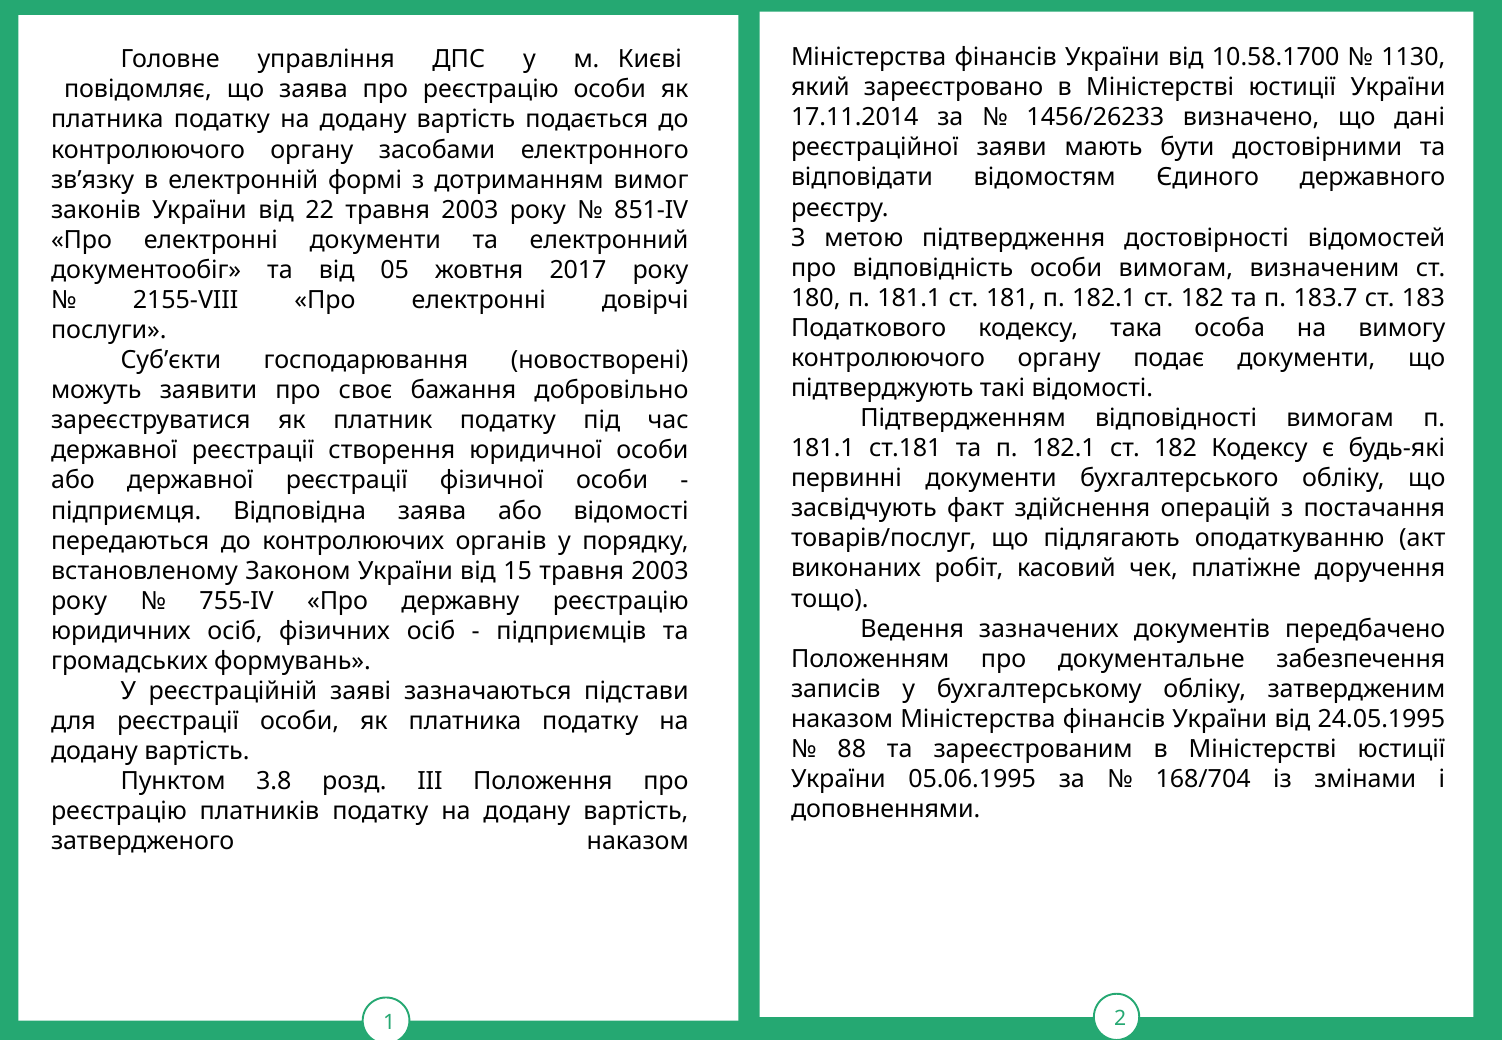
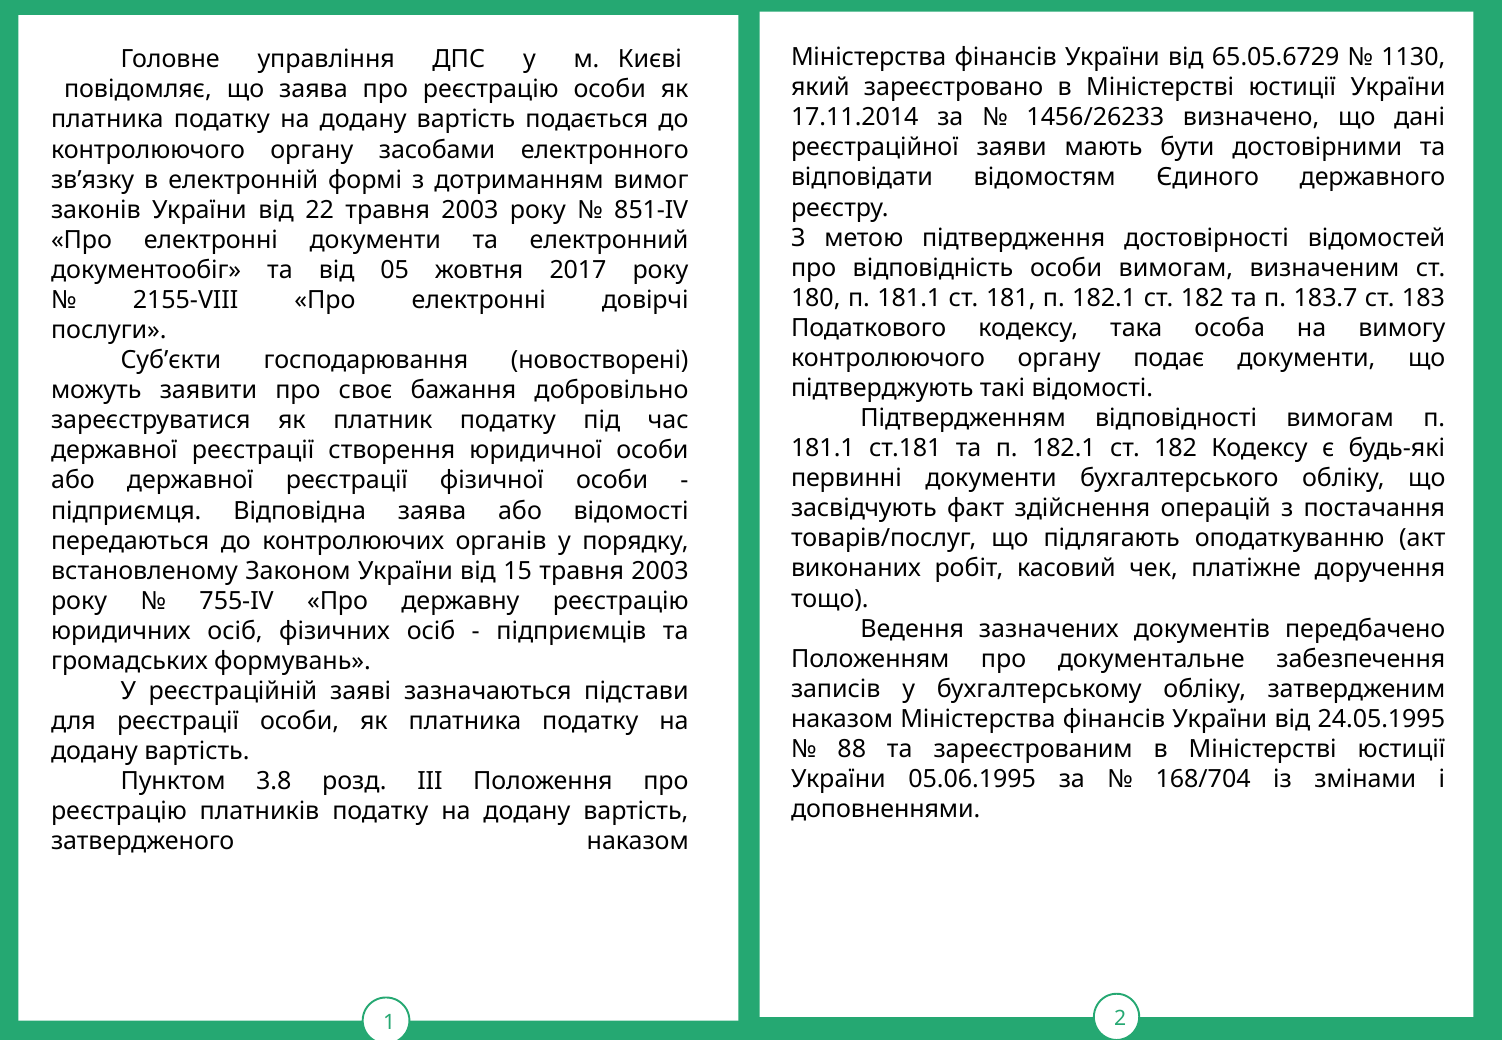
10.58.1700: 10.58.1700 -> 65.05.6729 (1276, 57)
